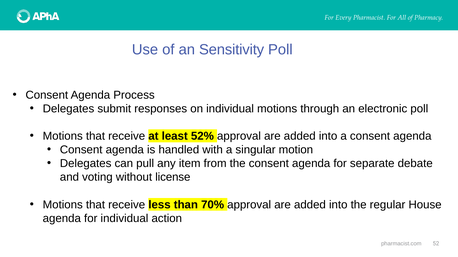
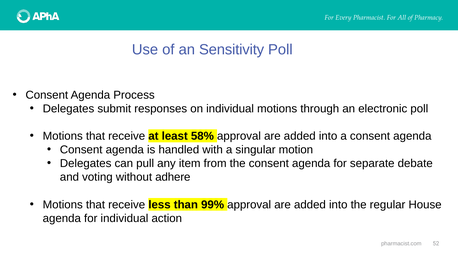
52%: 52% -> 58% (202, 136)
license: license -> adhere (173, 178)
70%: 70% -> 99% (213, 205)
